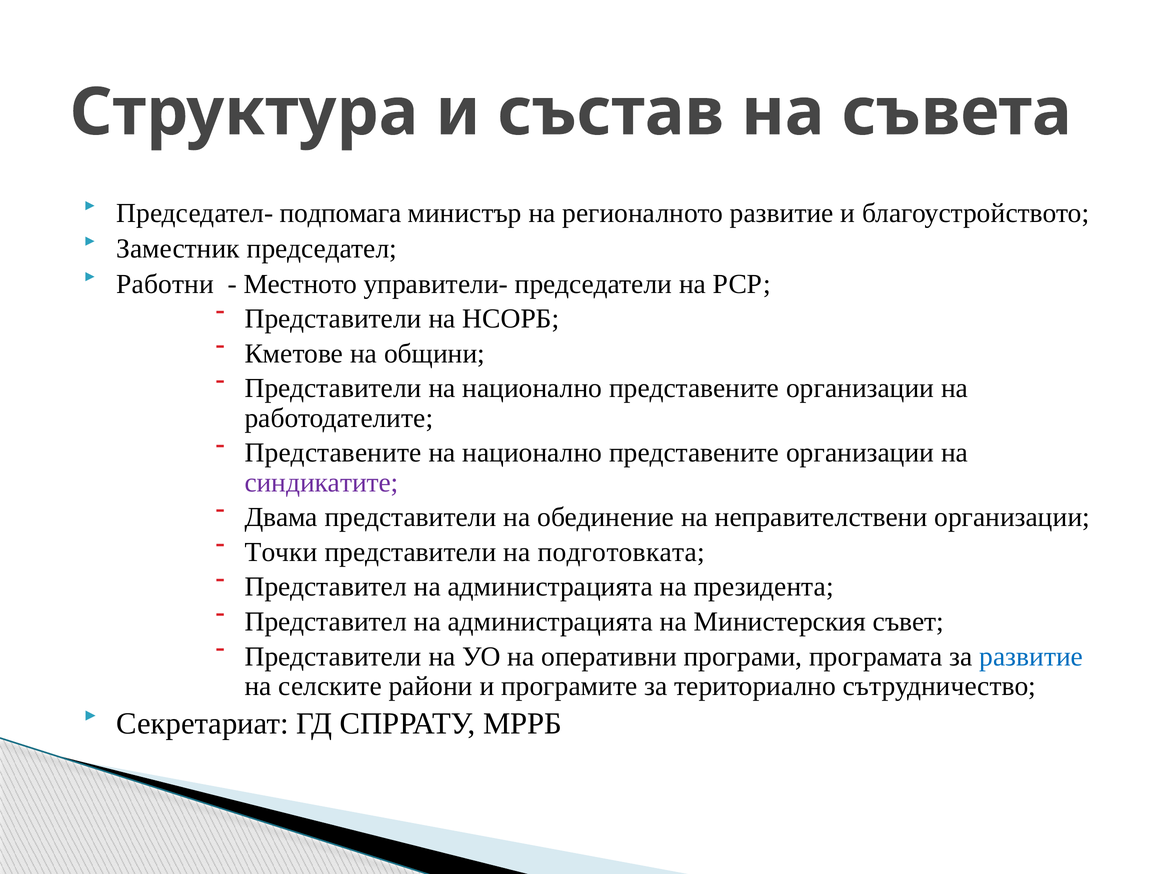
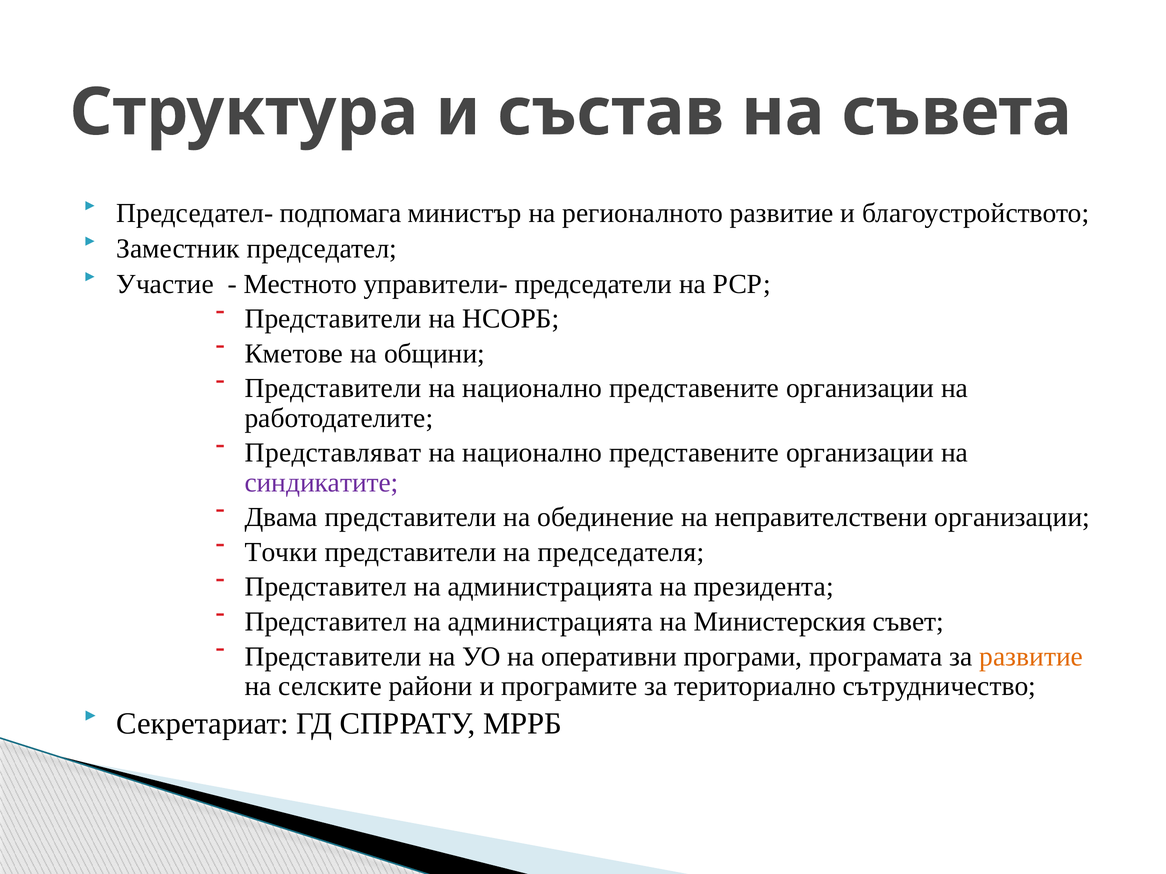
Работни: Работни -> Участие (165, 284)
Представените: Представените -> Представляват (333, 453)
подготовката: подготовката -> председателя (621, 552)
развитие colour: blue -> orange (1031, 657)
